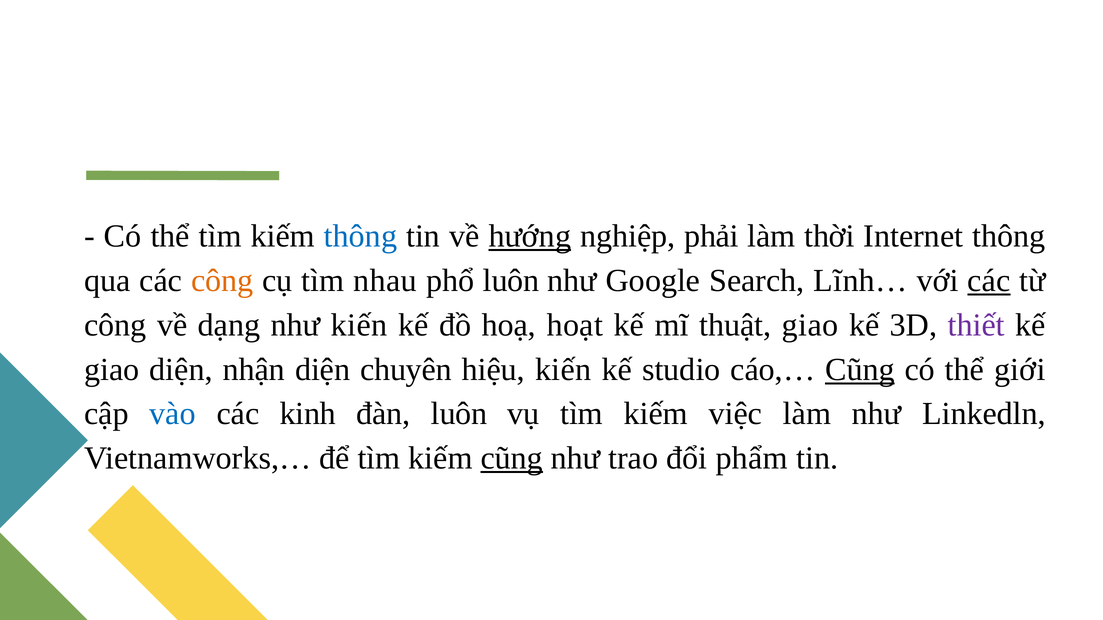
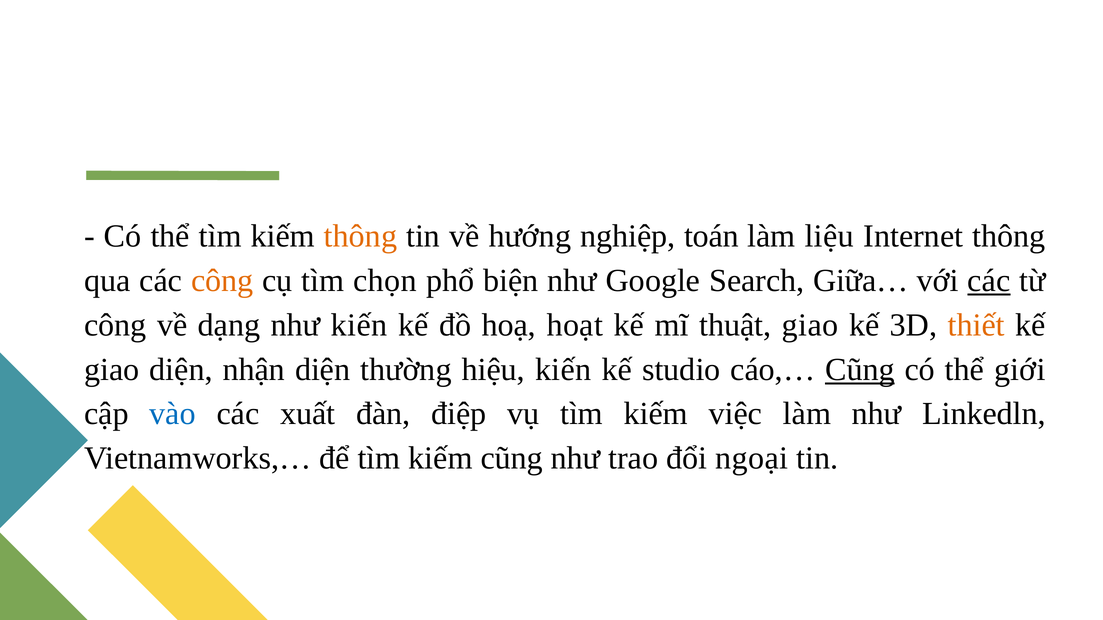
thông colour: blue -> orange (360, 237)
hướng underline: present -> none (530, 237)
phải: phải -> toán (711, 237)
thời: thời -> liệu (829, 237)
nhau: nhau -> chọn (385, 281)
phổ luôn: luôn -> biện (511, 281)
Lĩnh…: Lĩnh… -> Giữa… (861, 281)
thiết colour: purple -> orange (976, 325)
chuyên: chuyên -> thường (406, 370)
kinh: kinh -> xuất (308, 414)
đàn luôn: luôn -> điệp (459, 414)
cũng underline: present -> none (512, 458)
phẩm: phẩm -> ngoại (752, 458)
